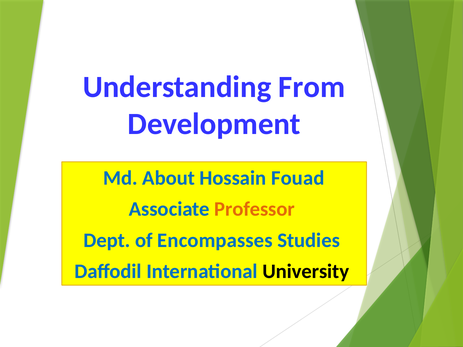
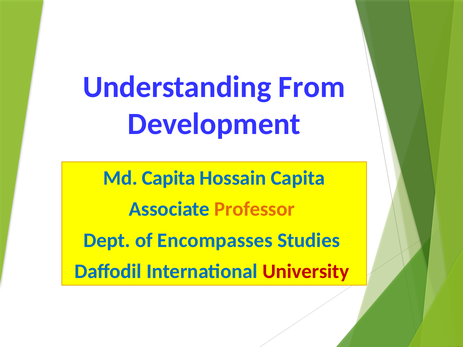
Md About: About -> Capita (169, 178)
Hossain Fouad: Fouad -> Capita (298, 178)
University colour: black -> red (306, 272)
